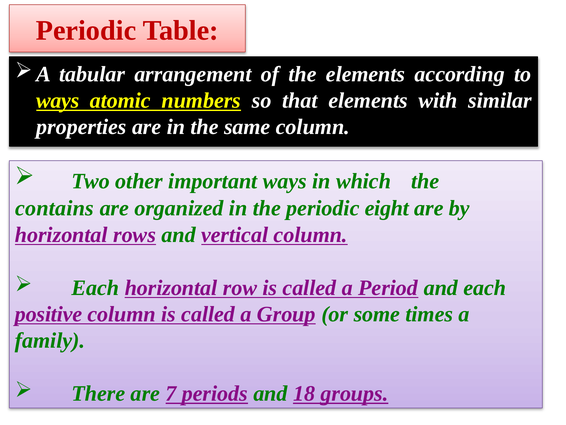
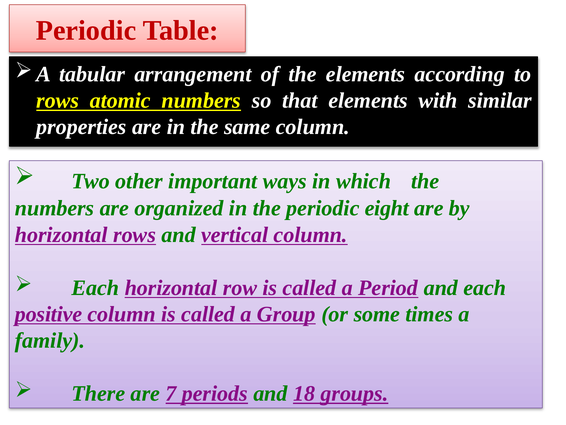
ways: ways -> rows (58, 100)
contains: contains -> numbers (55, 208)
